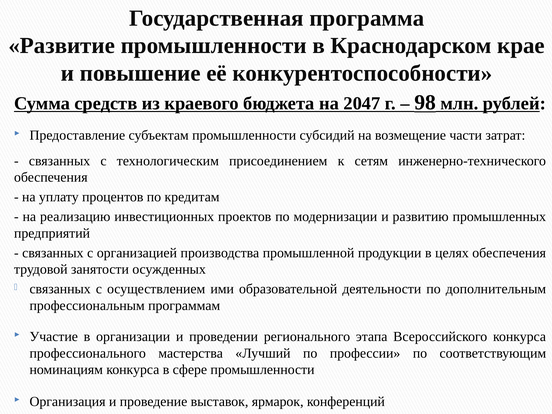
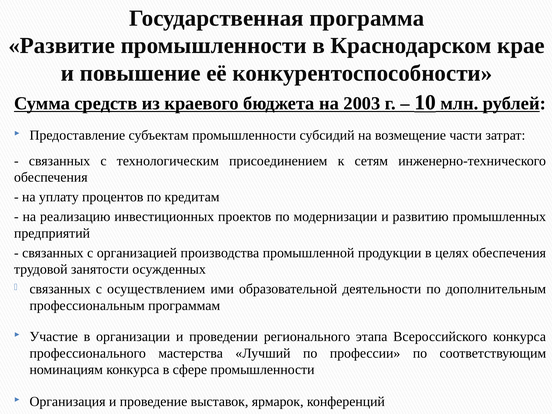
2047: 2047 -> 2003 (362, 103)
98: 98 -> 10 (425, 102)
